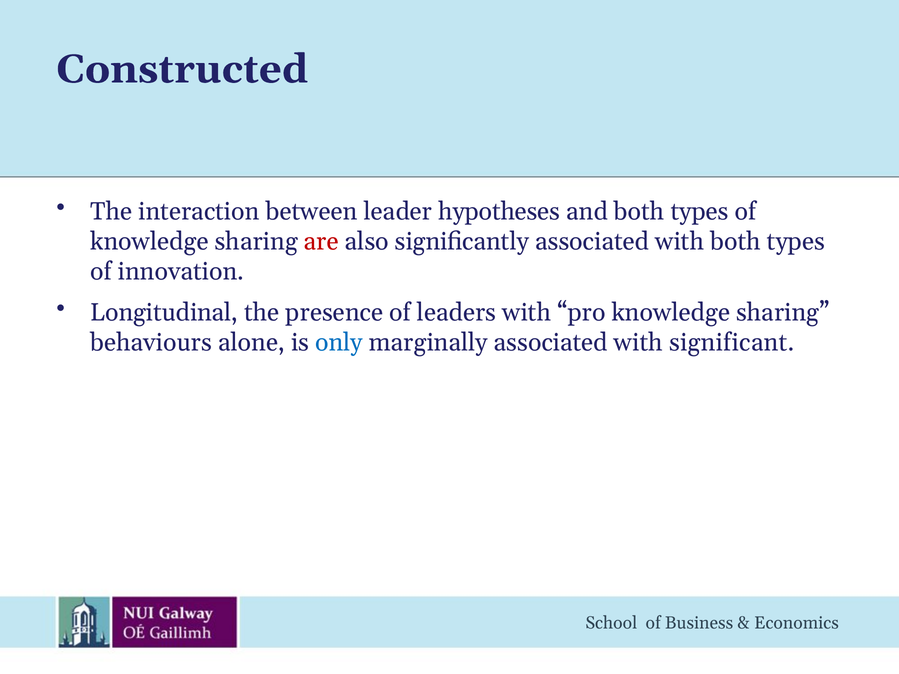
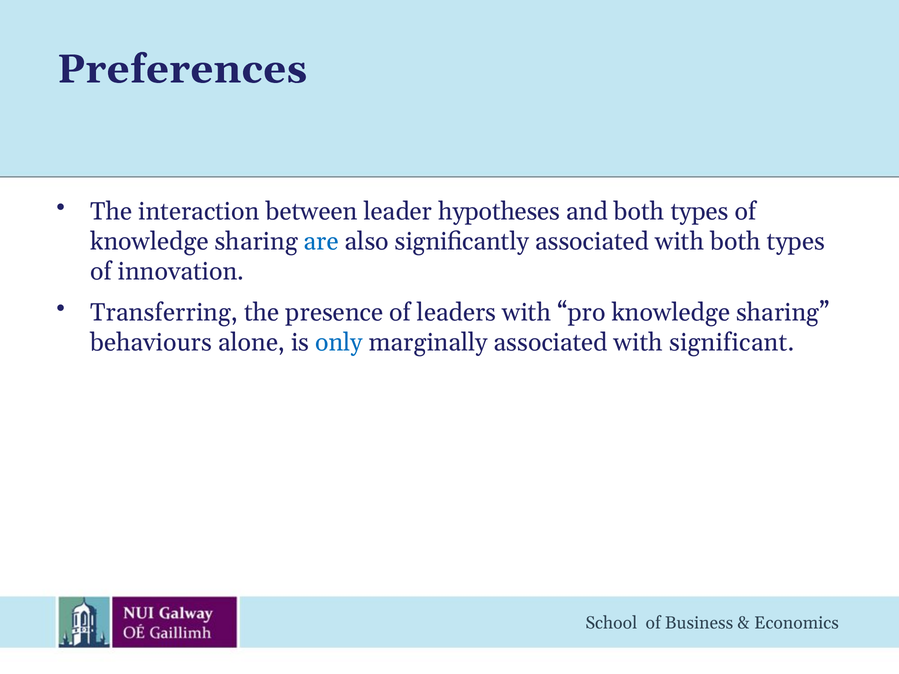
Constructed: Constructed -> Preferences (182, 69)
are colour: red -> blue (321, 241)
Longitudinal: Longitudinal -> Transferring (164, 313)
